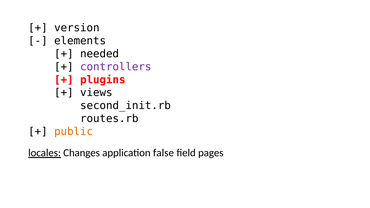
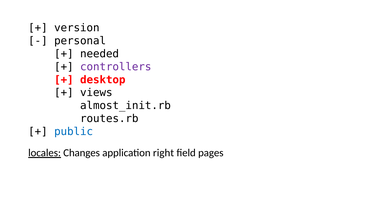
elements: elements -> personal (80, 41)
plugins: plugins -> desktop (103, 80)
second_init.rb: second_init.rb -> almost_init.rb (125, 106)
public colour: orange -> blue (74, 132)
false: false -> right (163, 153)
